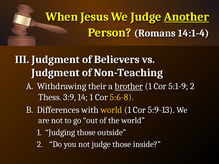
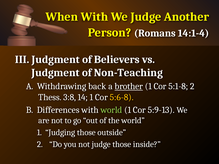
When Jesus: Jesus -> With (94, 17)
Another underline: present -> none (187, 17)
their: their -> back (97, 86)
5:1-9: 5:1-9 -> 5:1-8 (178, 86)
3:9: 3:9 -> 3:8 (70, 97)
world colour: yellow -> light green (111, 110)
